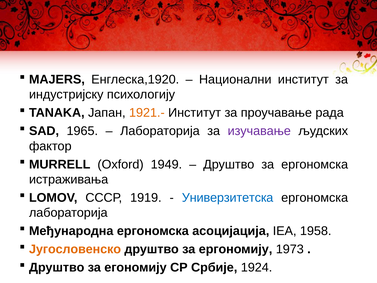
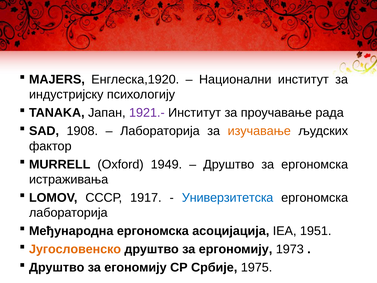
1921.- colour: orange -> purple (147, 113)
1965: 1965 -> 1908 (82, 131)
изучавање colour: purple -> orange (259, 131)
1919: 1919 -> 1917 (146, 198)
1958: 1958 -> 1951 (316, 231)
1924: 1924 -> 1975 (257, 267)
